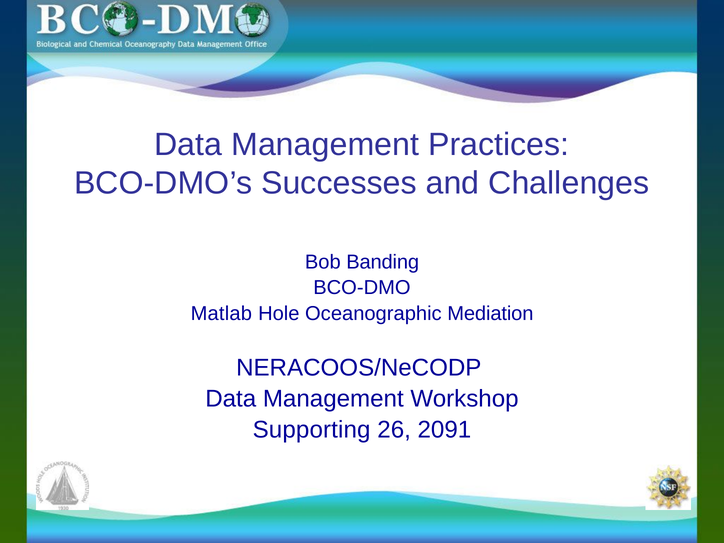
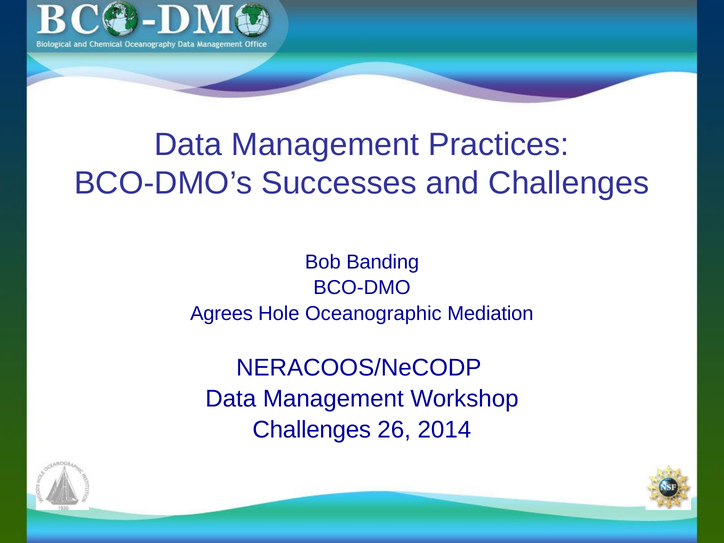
Matlab: Matlab -> Agrees (222, 313)
Supporting: Supporting -> Challenges (312, 430)
2091: 2091 -> 2014 (444, 430)
